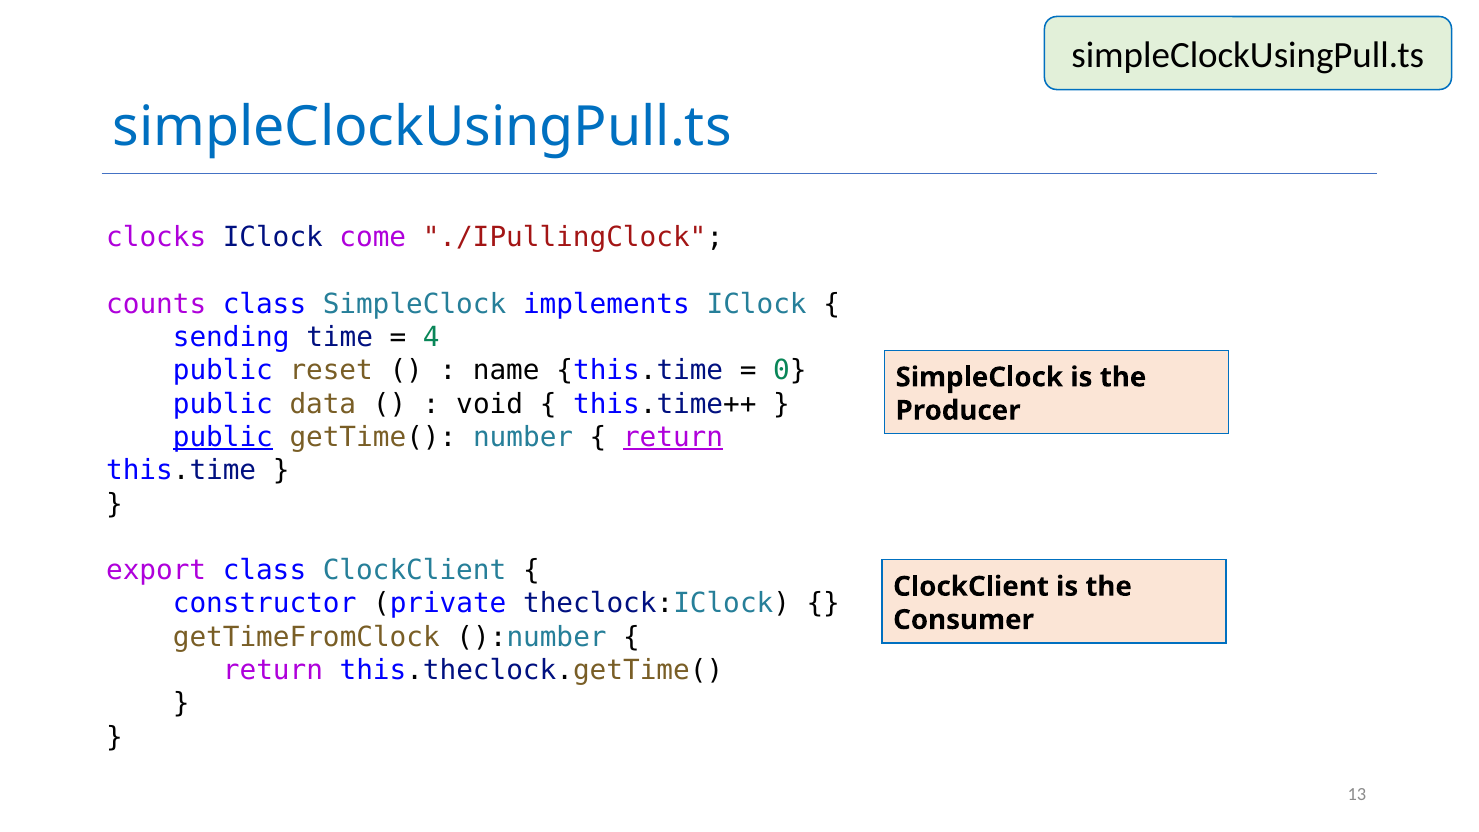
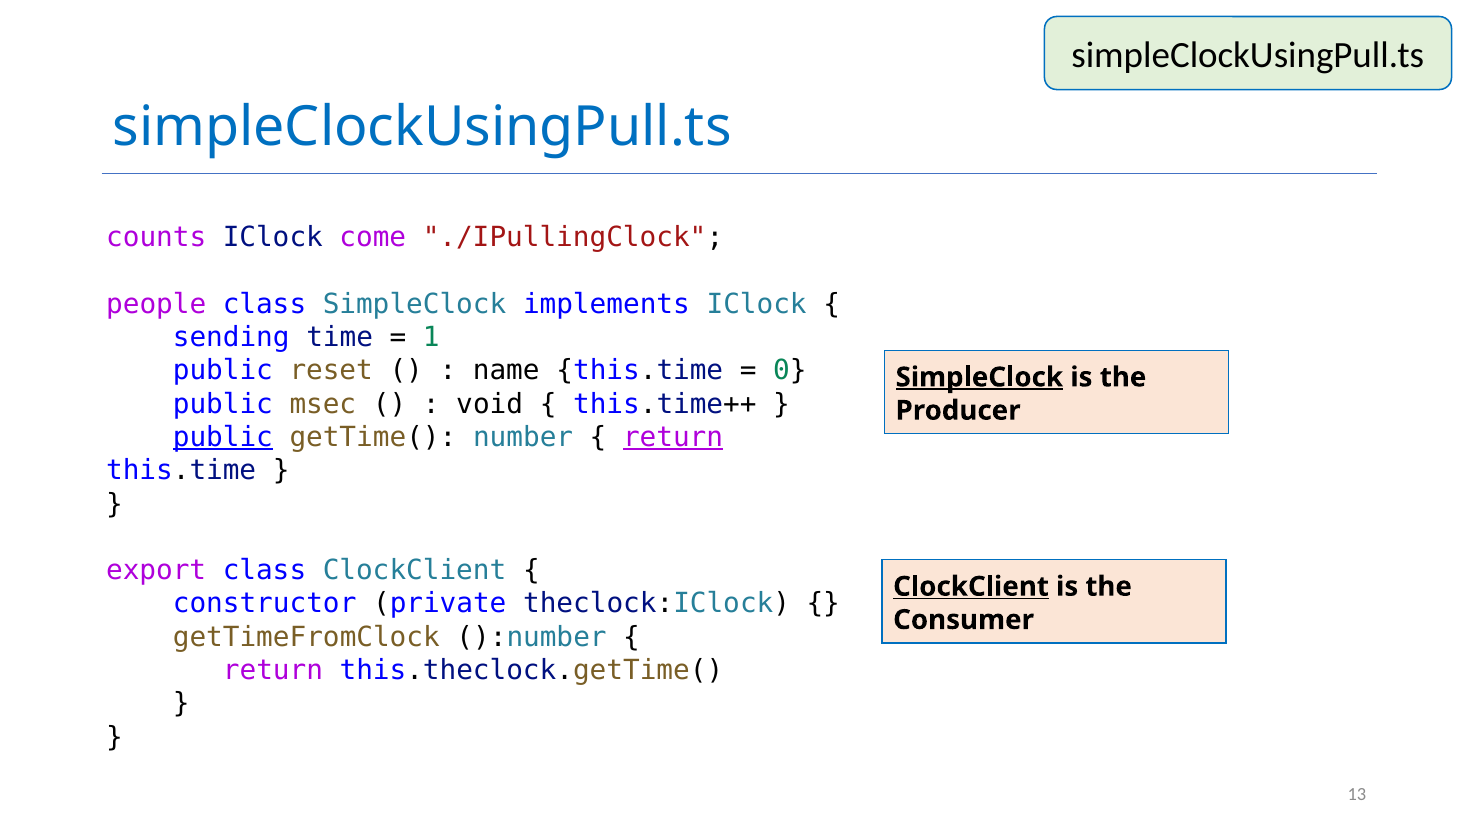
clocks: clocks -> counts (156, 238)
counts: counts -> people (156, 304)
4: 4 -> 1 (431, 338)
SimpleClock underline: none -> present (979, 377)
data: data -> msec (323, 404)
ClockClient underline: none -> present (971, 587)
